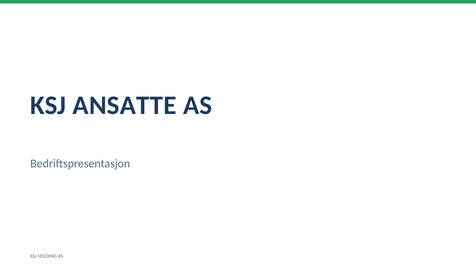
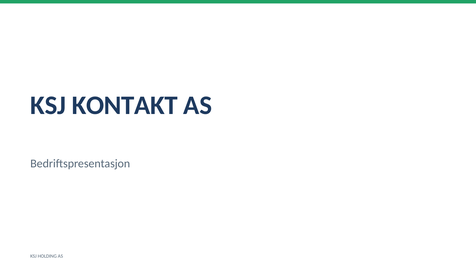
ANSATTE: ANSATTE -> KONTAKT (125, 106)
